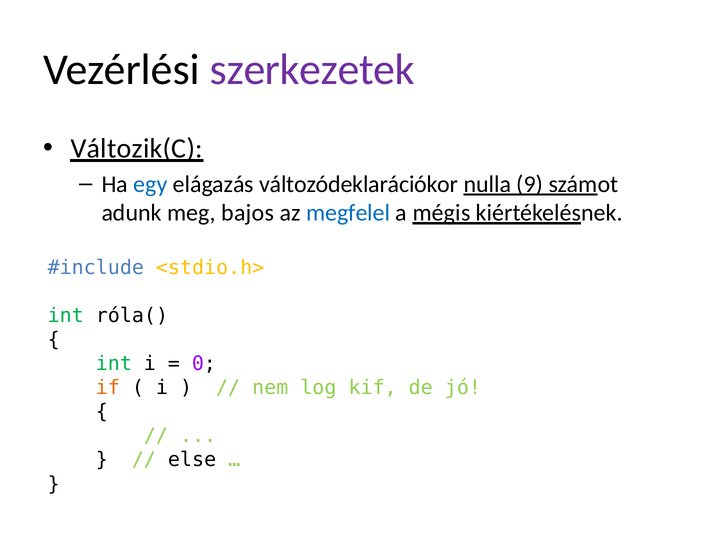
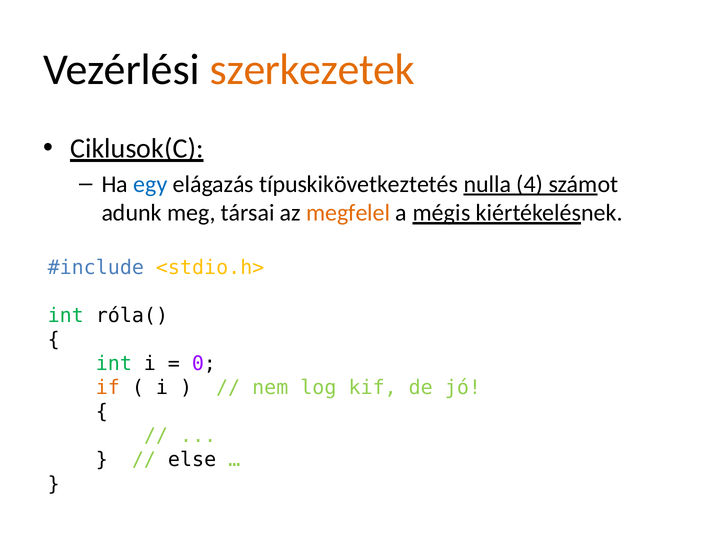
szerkezetek colour: purple -> orange (312, 70)
Változik(C: Változik(C -> Ciklusok(C (137, 148)
változódeklarációkor: változódeklarációkor -> típuskikövetkeztetés (359, 184)
9: 9 -> 4 (530, 184)
bajos: bajos -> társai (248, 213)
megfelel colour: blue -> orange (348, 213)
